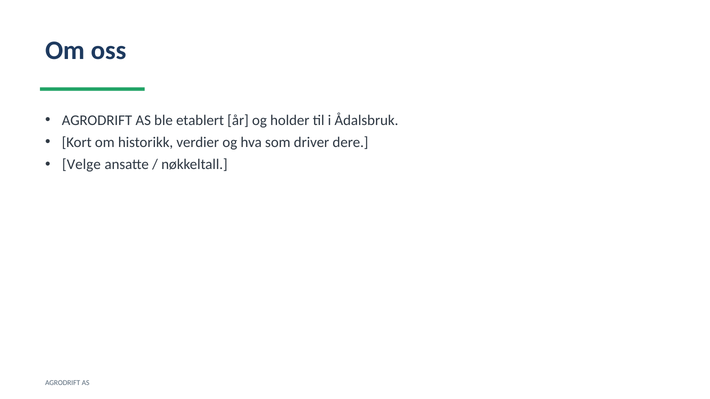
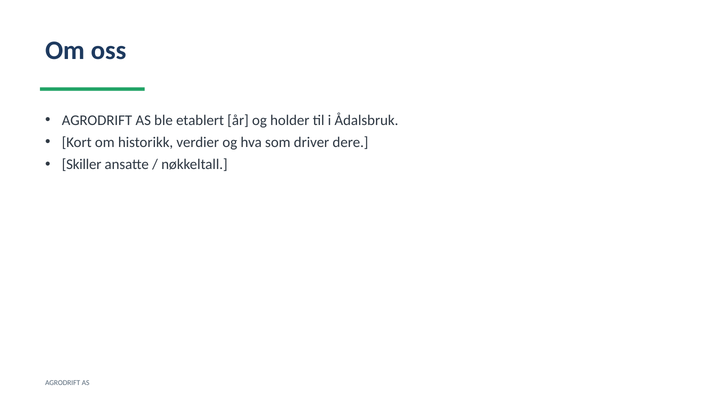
Velge: Velge -> Skiller (82, 165)
